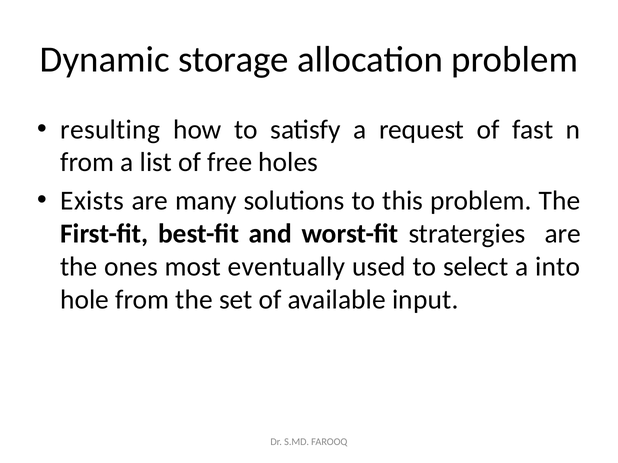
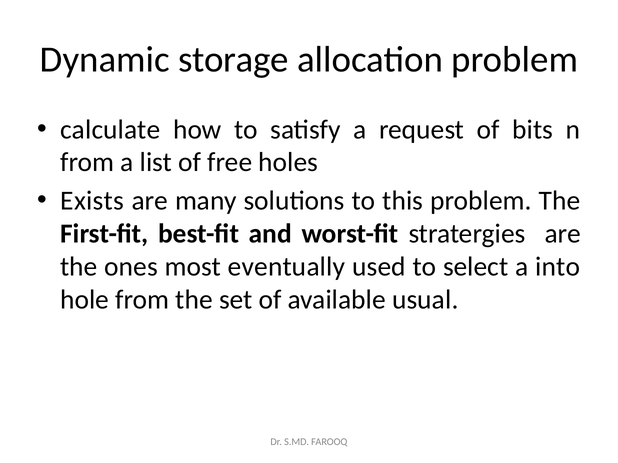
resulting: resulting -> calculate (110, 130)
fast: fast -> bits (533, 130)
input: input -> usual (425, 300)
